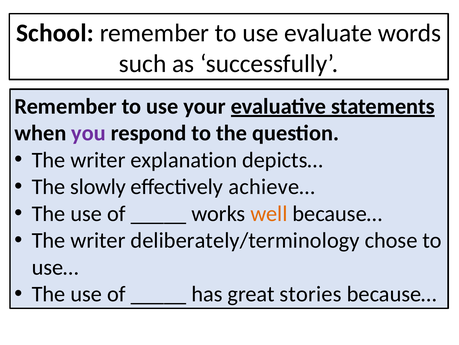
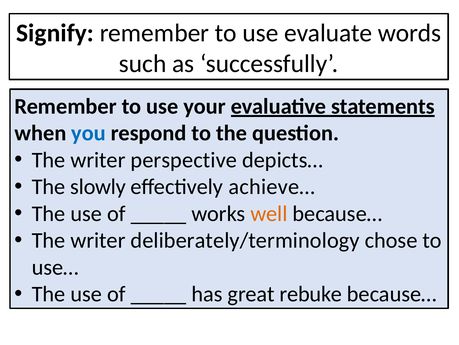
School: School -> Signify (55, 33)
you colour: purple -> blue (89, 133)
explanation: explanation -> perspective (184, 160)
stories: stories -> rebuke (311, 294)
